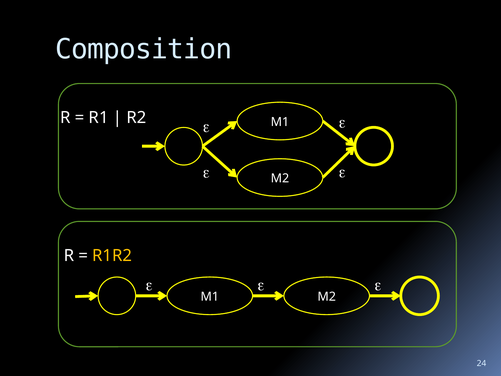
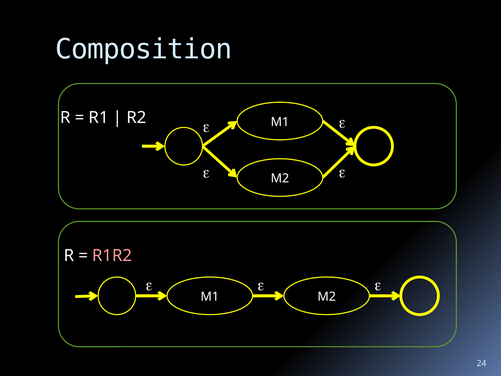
R1R2 colour: yellow -> pink (112, 255)
